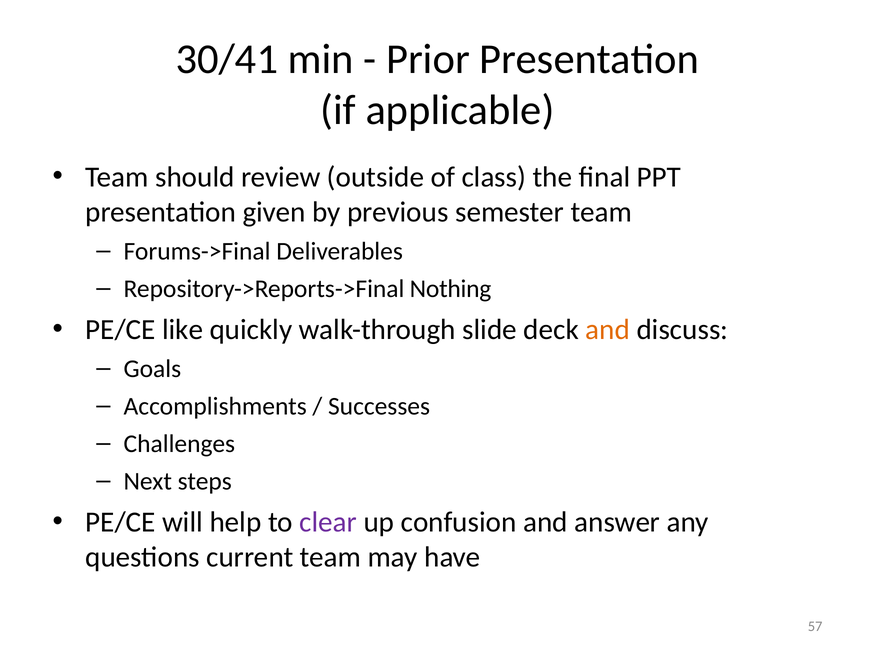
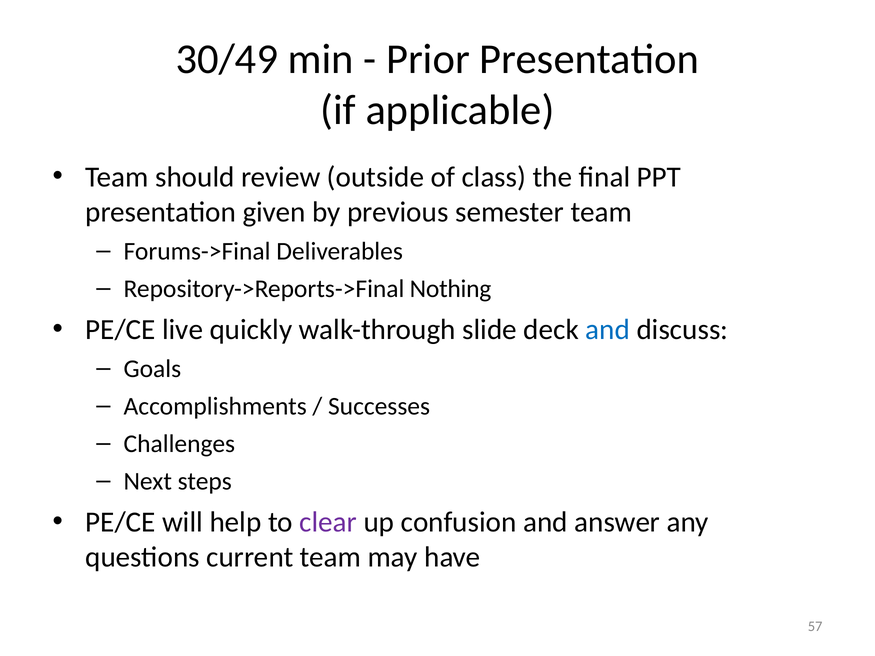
30/41: 30/41 -> 30/49 (227, 59)
like: like -> live (183, 330)
and colour: orange -> blue (608, 330)
